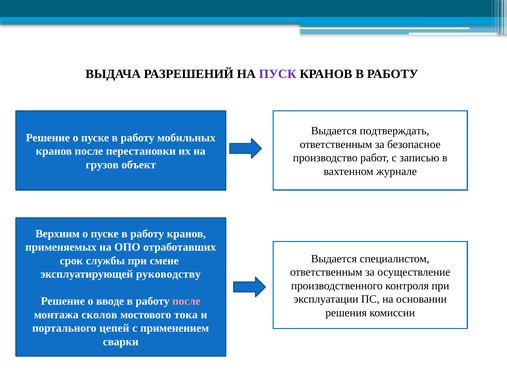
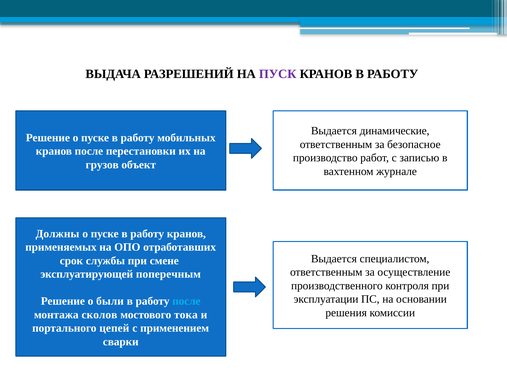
подтверждать: подтверждать -> динамические (395, 131)
Верхним: Верхним -> Должны (57, 234)
руководству: руководству -> поперечным (168, 274)
вводе: вводе -> были (110, 301)
после colour: pink -> light blue (186, 301)
